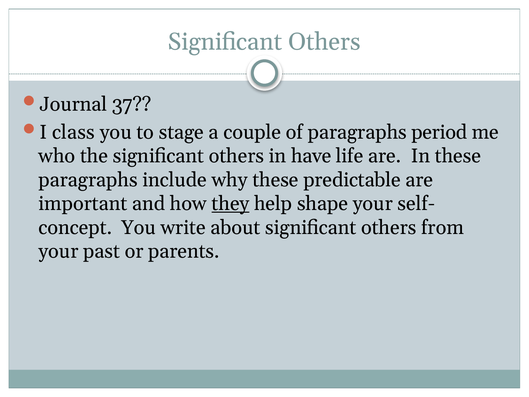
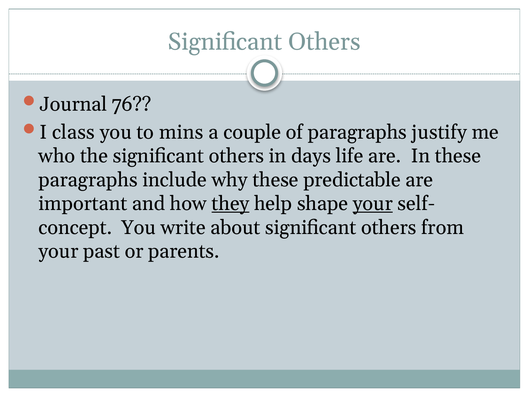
37: 37 -> 76 (132, 104)
stage: stage -> mins (181, 132)
period: period -> justify (439, 132)
have: have -> days (311, 156)
your underline: none -> present (373, 204)
